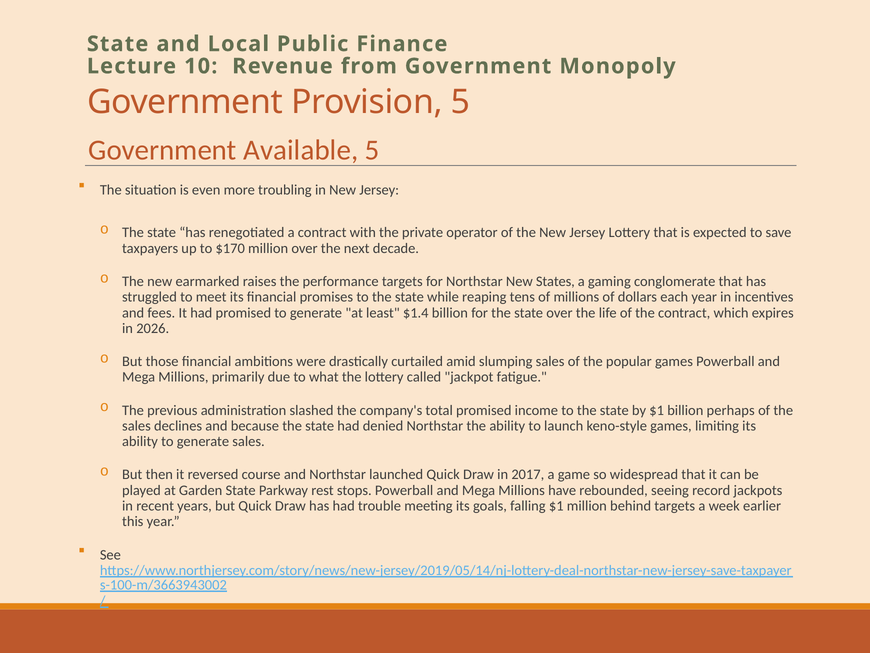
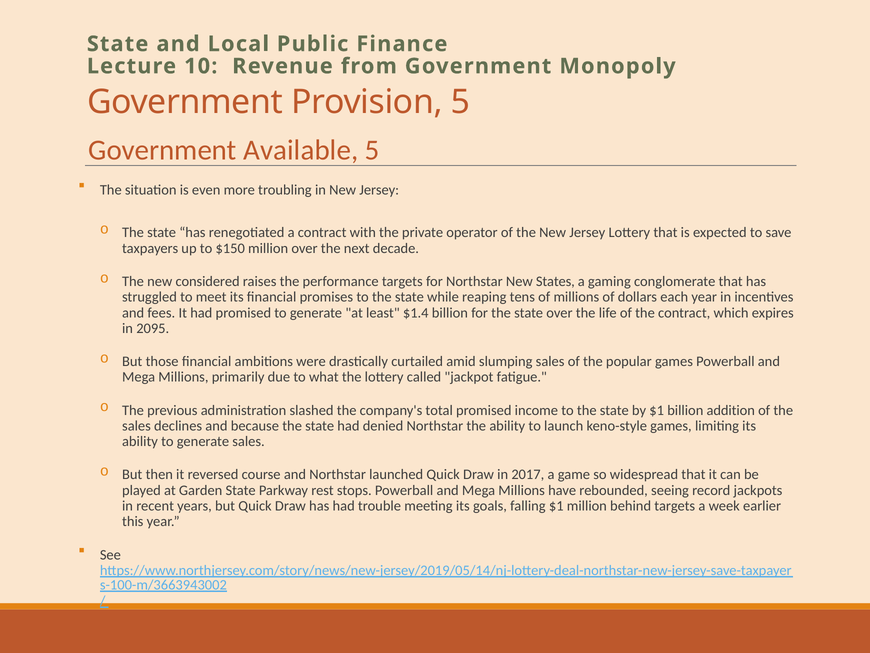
$170: $170 -> $150 (230, 248)
earmarked: earmarked -> considered (208, 281)
2026: 2026 -> 2095 (153, 328)
perhaps: perhaps -> addition (731, 410)
